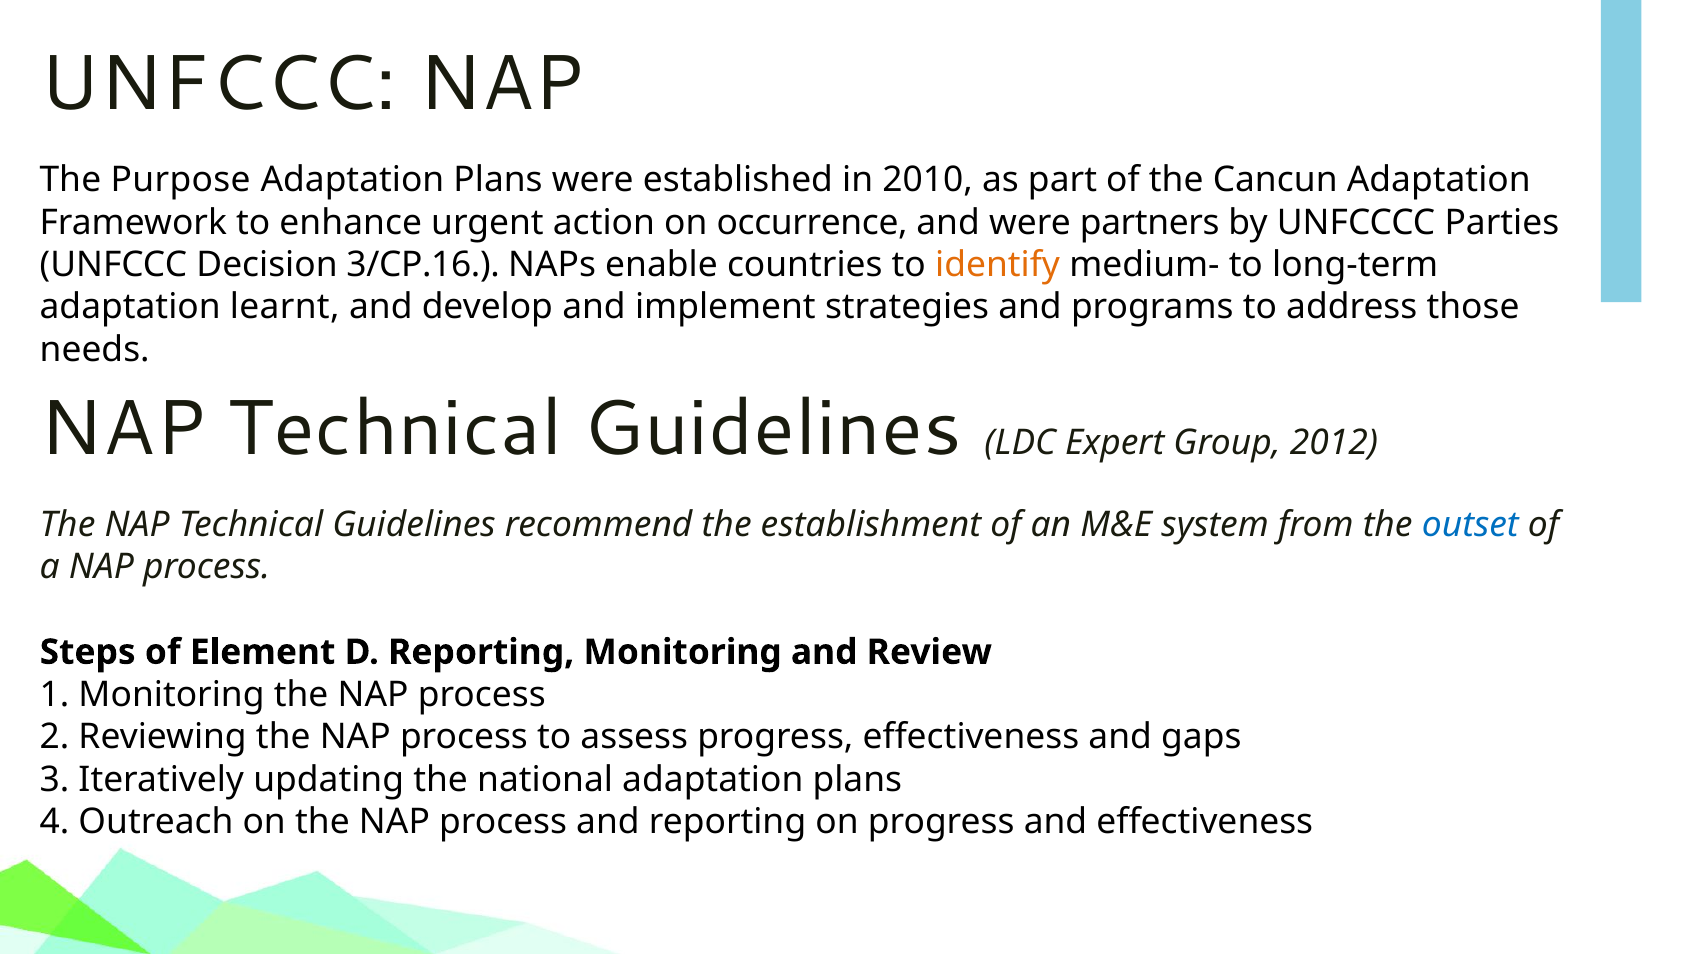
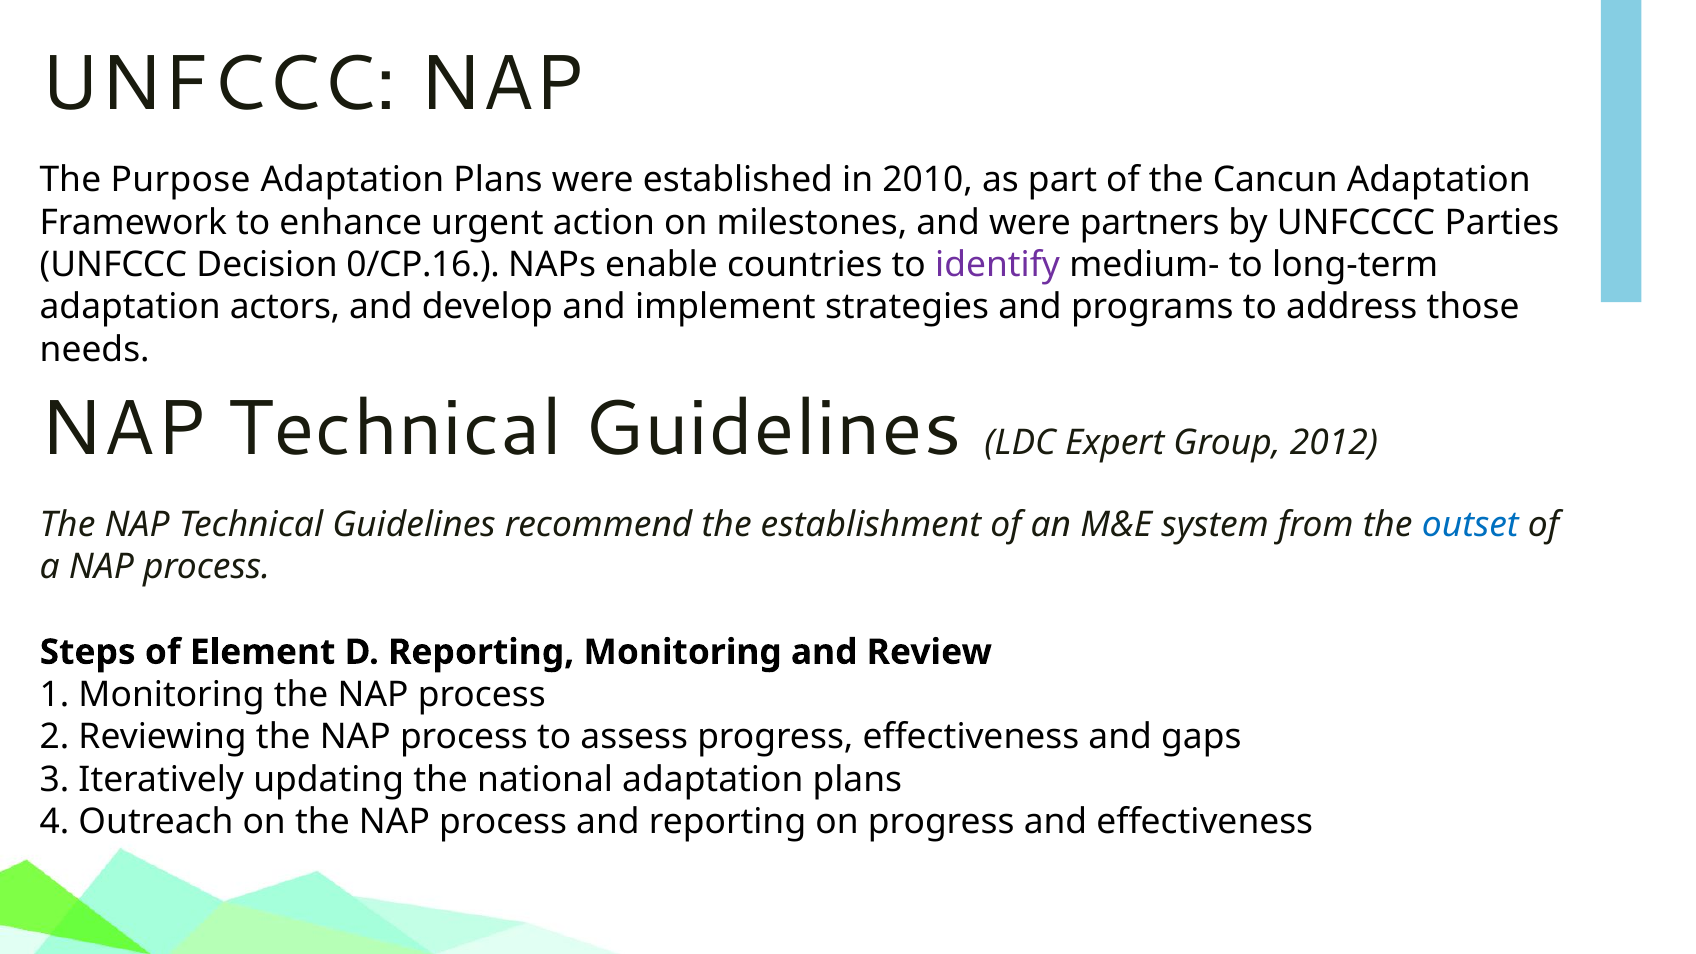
occurrence: occurrence -> milestones (812, 222)
3/CP.16: 3/CP.16 -> 0/CP.16 (423, 265)
identify colour: orange -> purple (998, 265)
learnt: learnt -> actors (285, 307)
